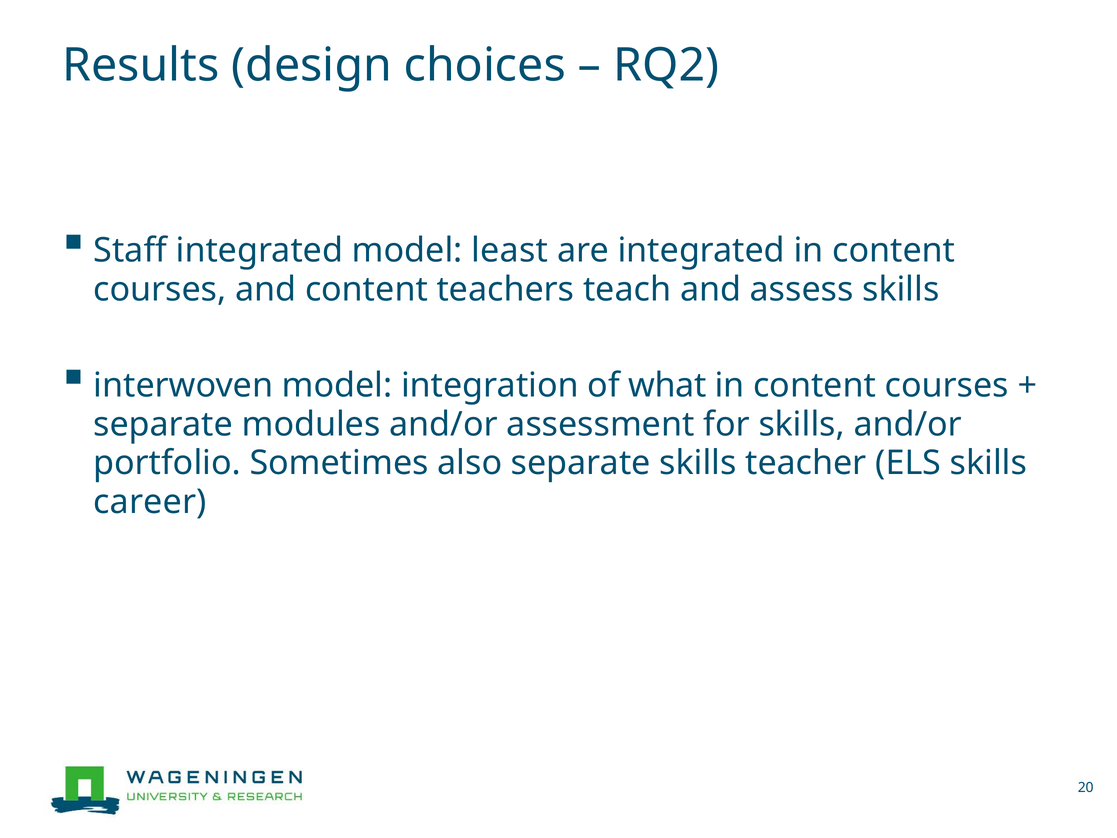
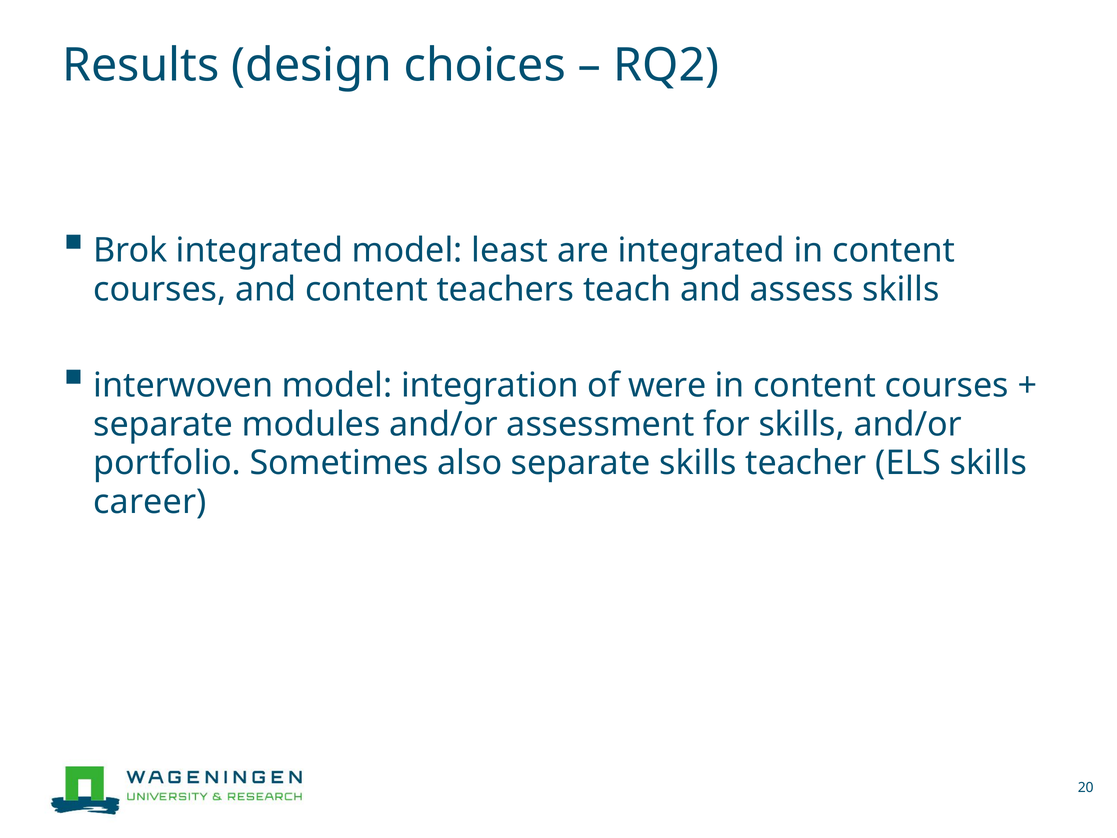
Staff: Staff -> Brok (130, 250)
what: what -> were (667, 385)
